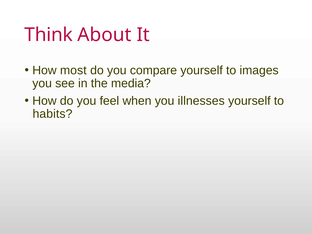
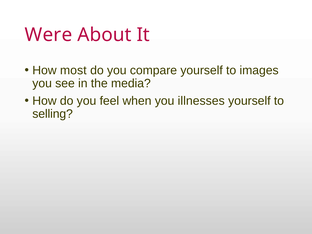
Think: Think -> Were (48, 35)
habits: habits -> selling (53, 114)
